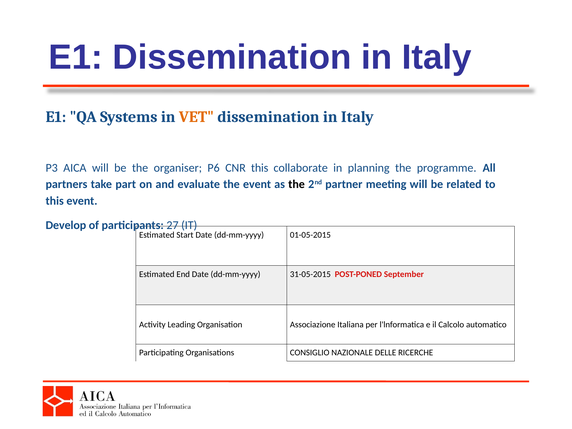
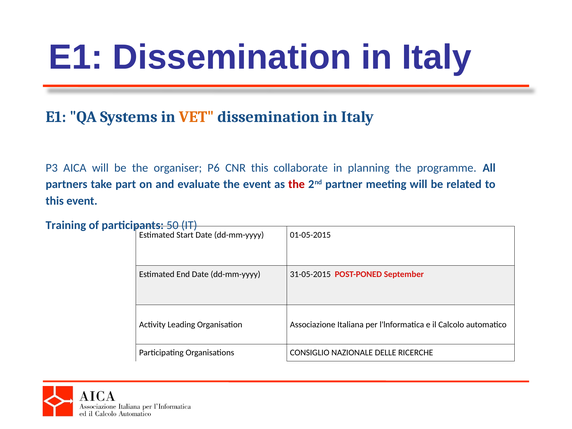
the colour: black -> red (297, 184)
Develop: Develop -> Training (66, 225)
27: 27 -> 50 (173, 225)
